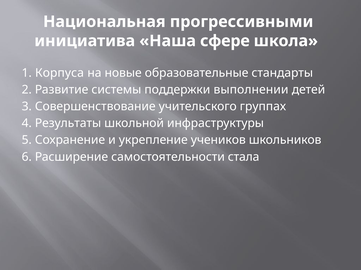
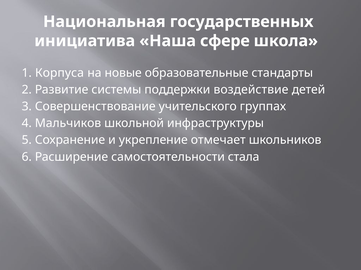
прогрессивными: прогрессивными -> государственных (242, 22)
выполнении: выполнении -> воздействие (251, 90)
Результаты: Результаты -> Мальчиков (68, 124)
учеников: учеников -> отмечает (218, 140)
